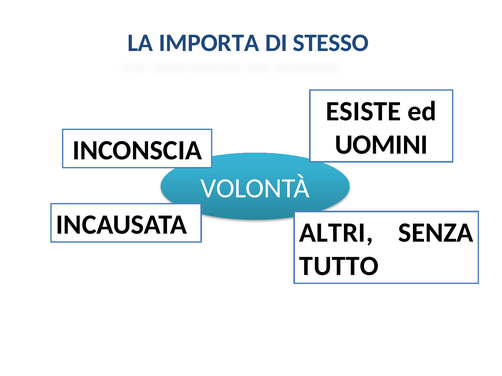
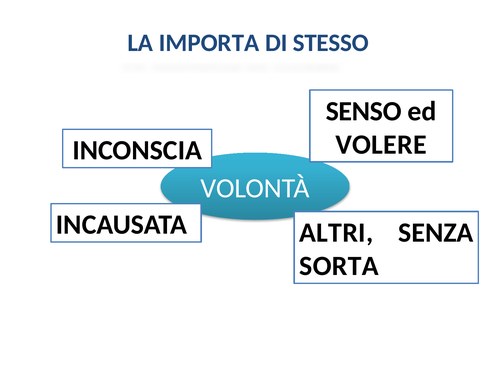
ESISTE: ESISTE -> SENSO (364, 111)
UOMINI: UOMINI -> VOLERE (381, 145)
TUTTO: TUTTO -> SORTA (339, 266)
